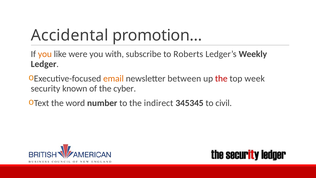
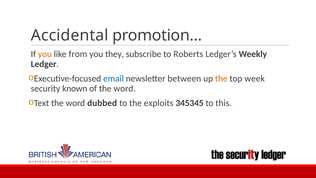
were: were -> from (78, 54)
with: with -> they (115, 54)
email colour: orange -> blue (113, 78)
the colour: red -> orange (221, 78)
of the cyber: cyber -> word (125, 88)
number: number -> dubbed (102, 103)
indirect: indirect -> exploits (159, 103)
civil: civil -> this (224, 103)
